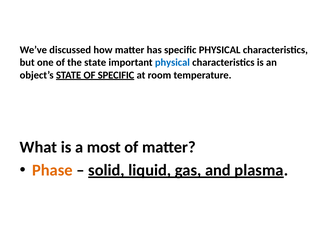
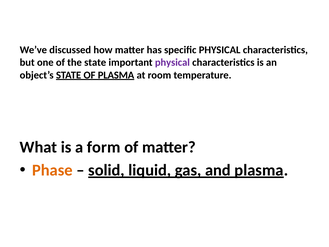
physical colour: blue -> purple (172, 62)
OF SPECIFIC: SPECIFIC -> PLASMA (116, 75)
most: most -> form (104, 147)
